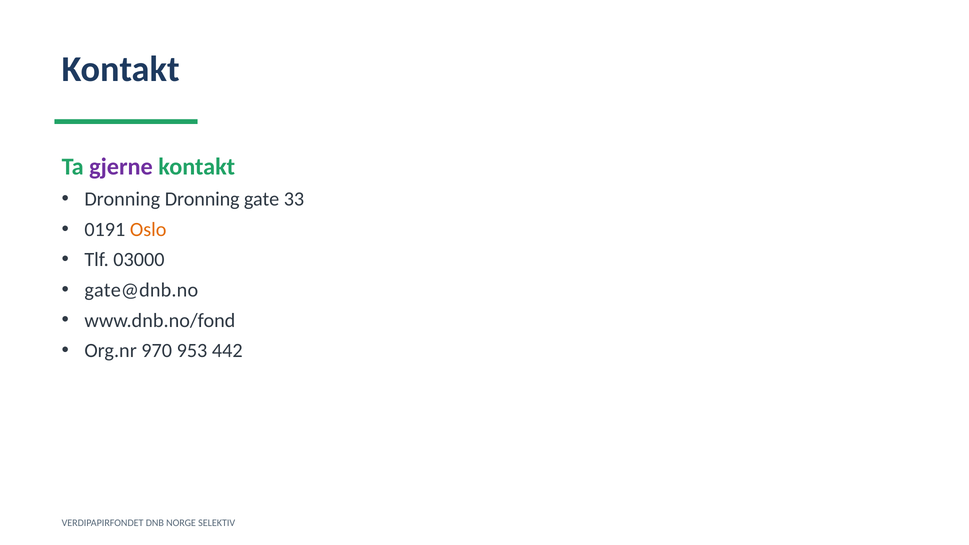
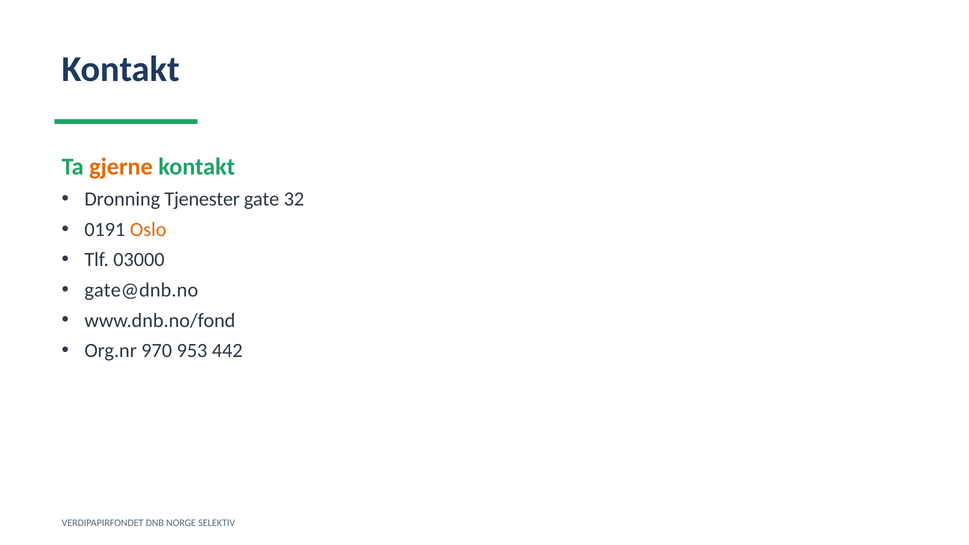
gjerne colour: purple -> orange (121, 167)
Dronning Dronning: Dronning -> Tjenester (202, 199)
33: 33 -> 32 (294, 199)
